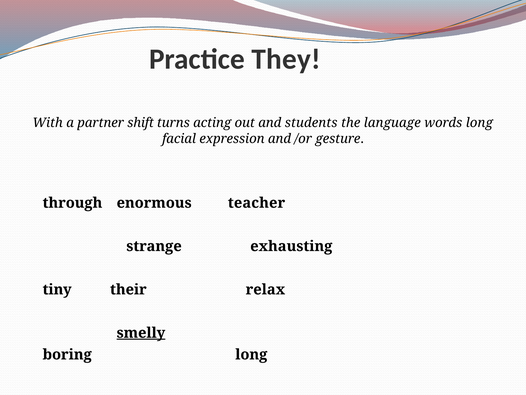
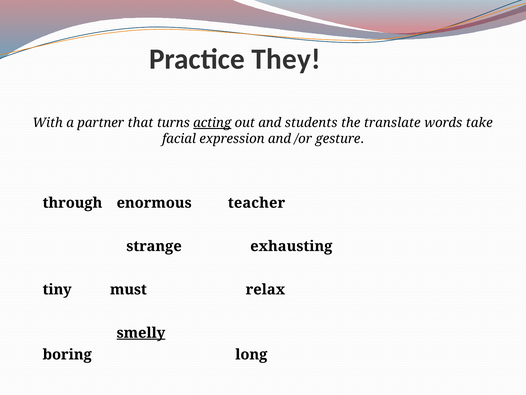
shift: shift -> that (140, 123)
acting underline: none -> present (212, 123)
language: language -> translate (392, 123)
words long: long -> take (479, 123)
their: their -> must (128, 289)
